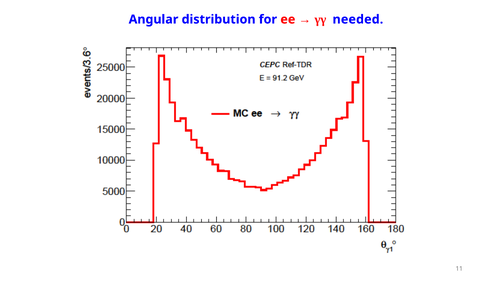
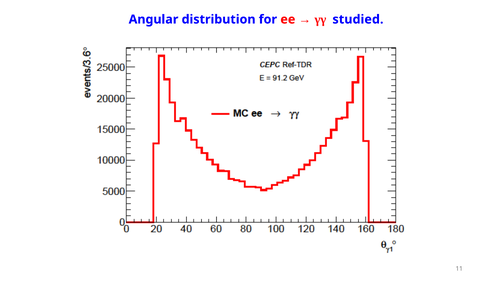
needed: needed -> studied (358, 19)
